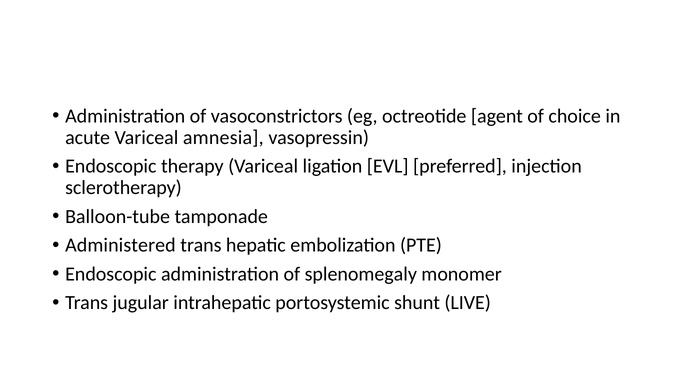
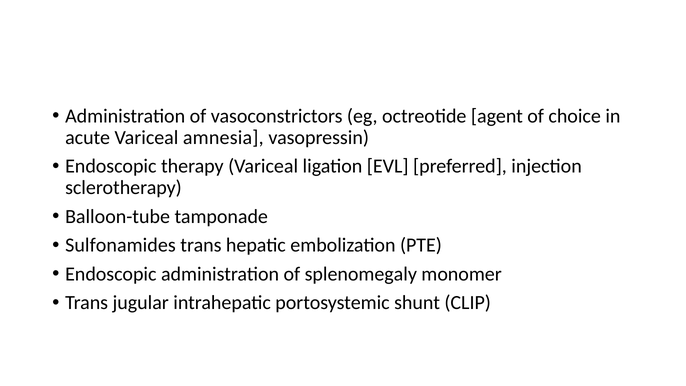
Administered: Administered -> Sulfonamides (120, 245)
LIVE: LIVE -> CLIP (468, 303)
